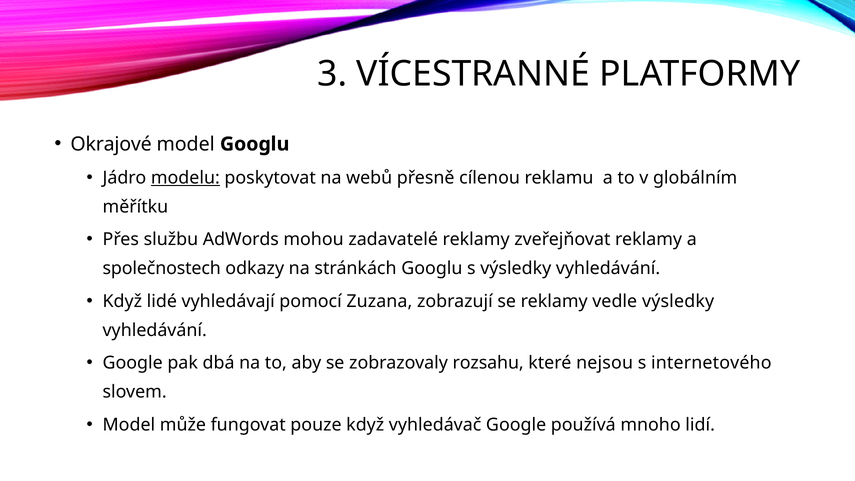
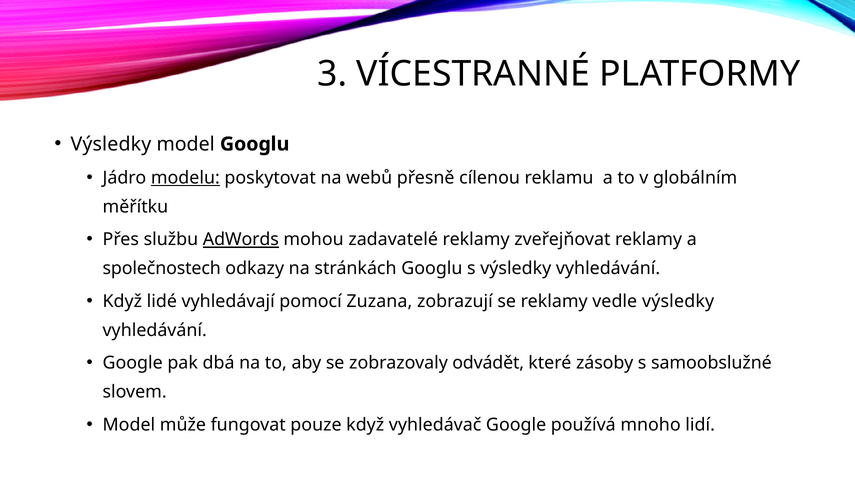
Okrajové: Okrajové -> Výsledky (111, 144)
AdWords underline: none -> present (241, 240)
rozsahu: rozsahu -> odvádět (488, 363)
nejsou: nejsou -> zásoby (605, 363)
internetového: internetového -> samoobslužné (711, 363)
